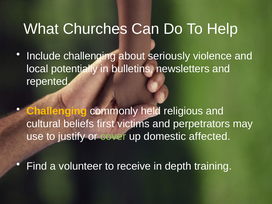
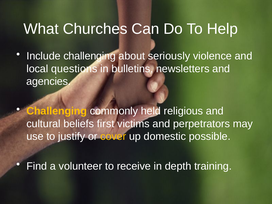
potentially: potentially -> questions (74, 69)
repented: repented -> agencies (49, 81)
cover colour: light green -> yellow (113, 136)
affected: affected -> possible (210, 136)
